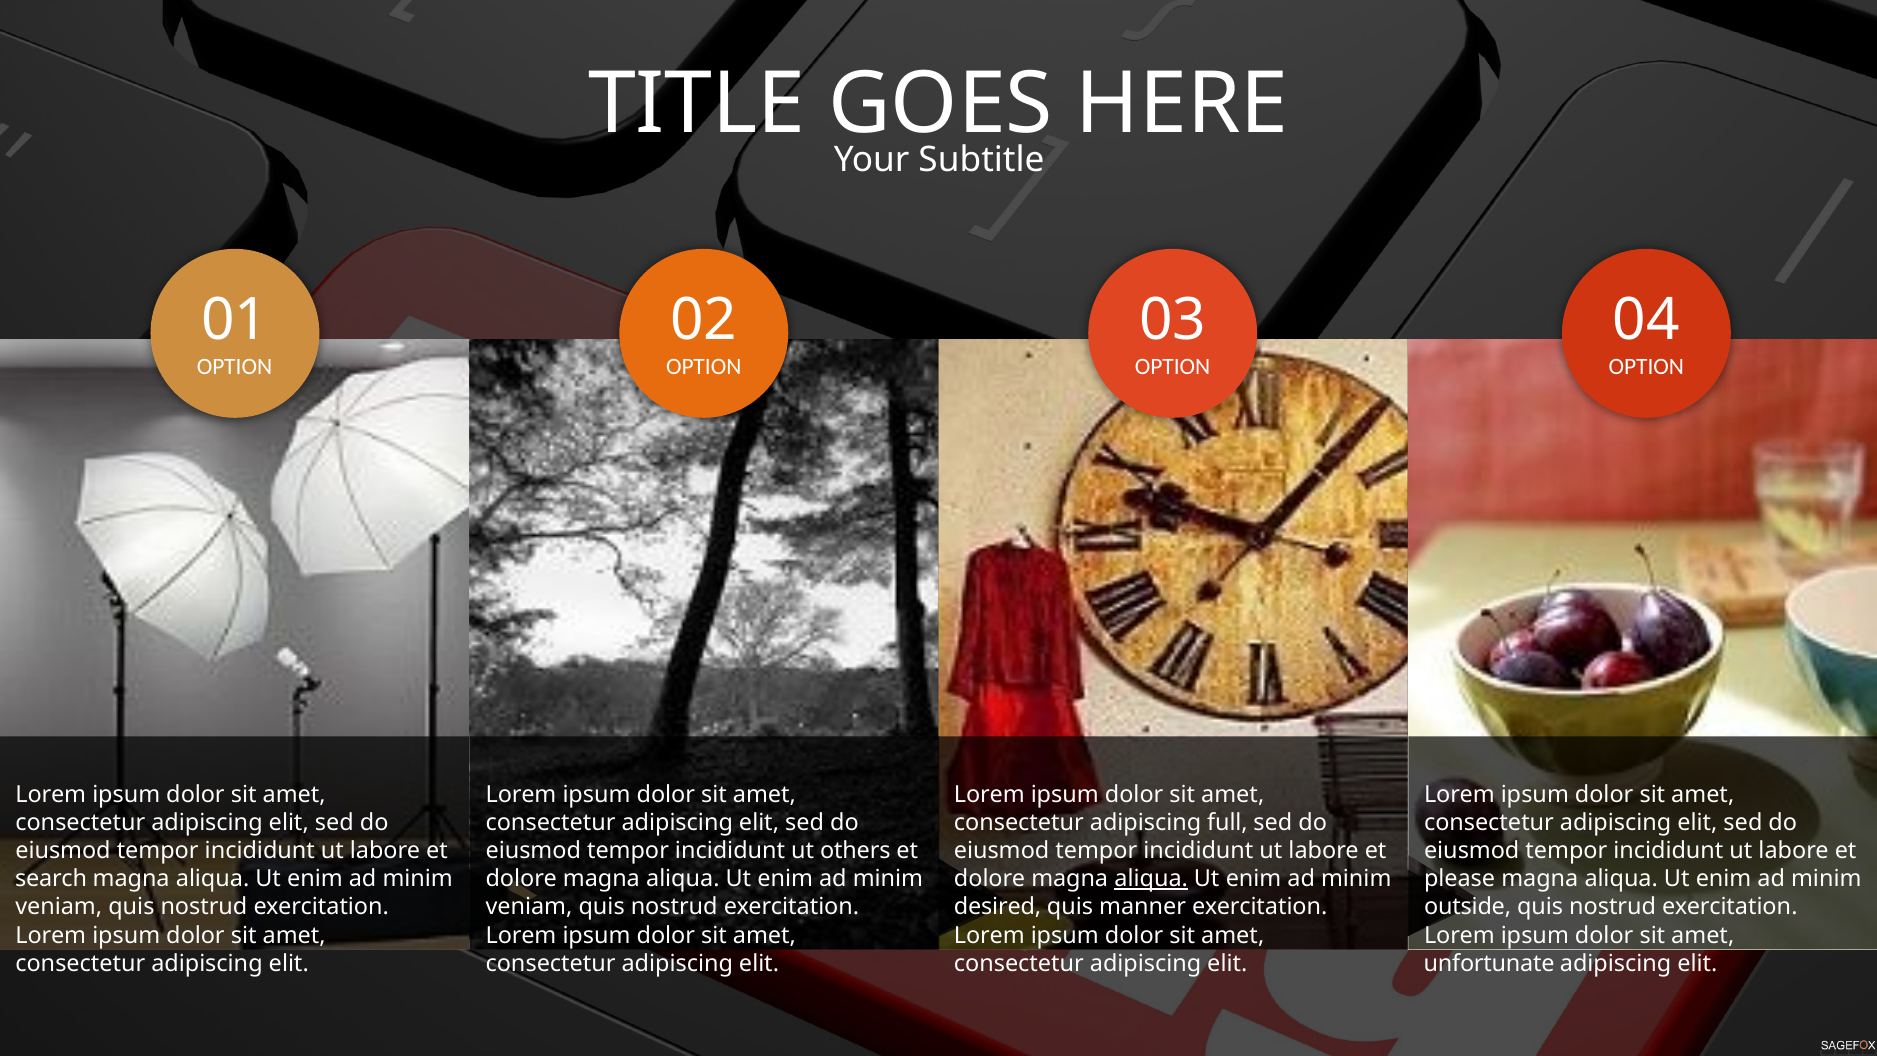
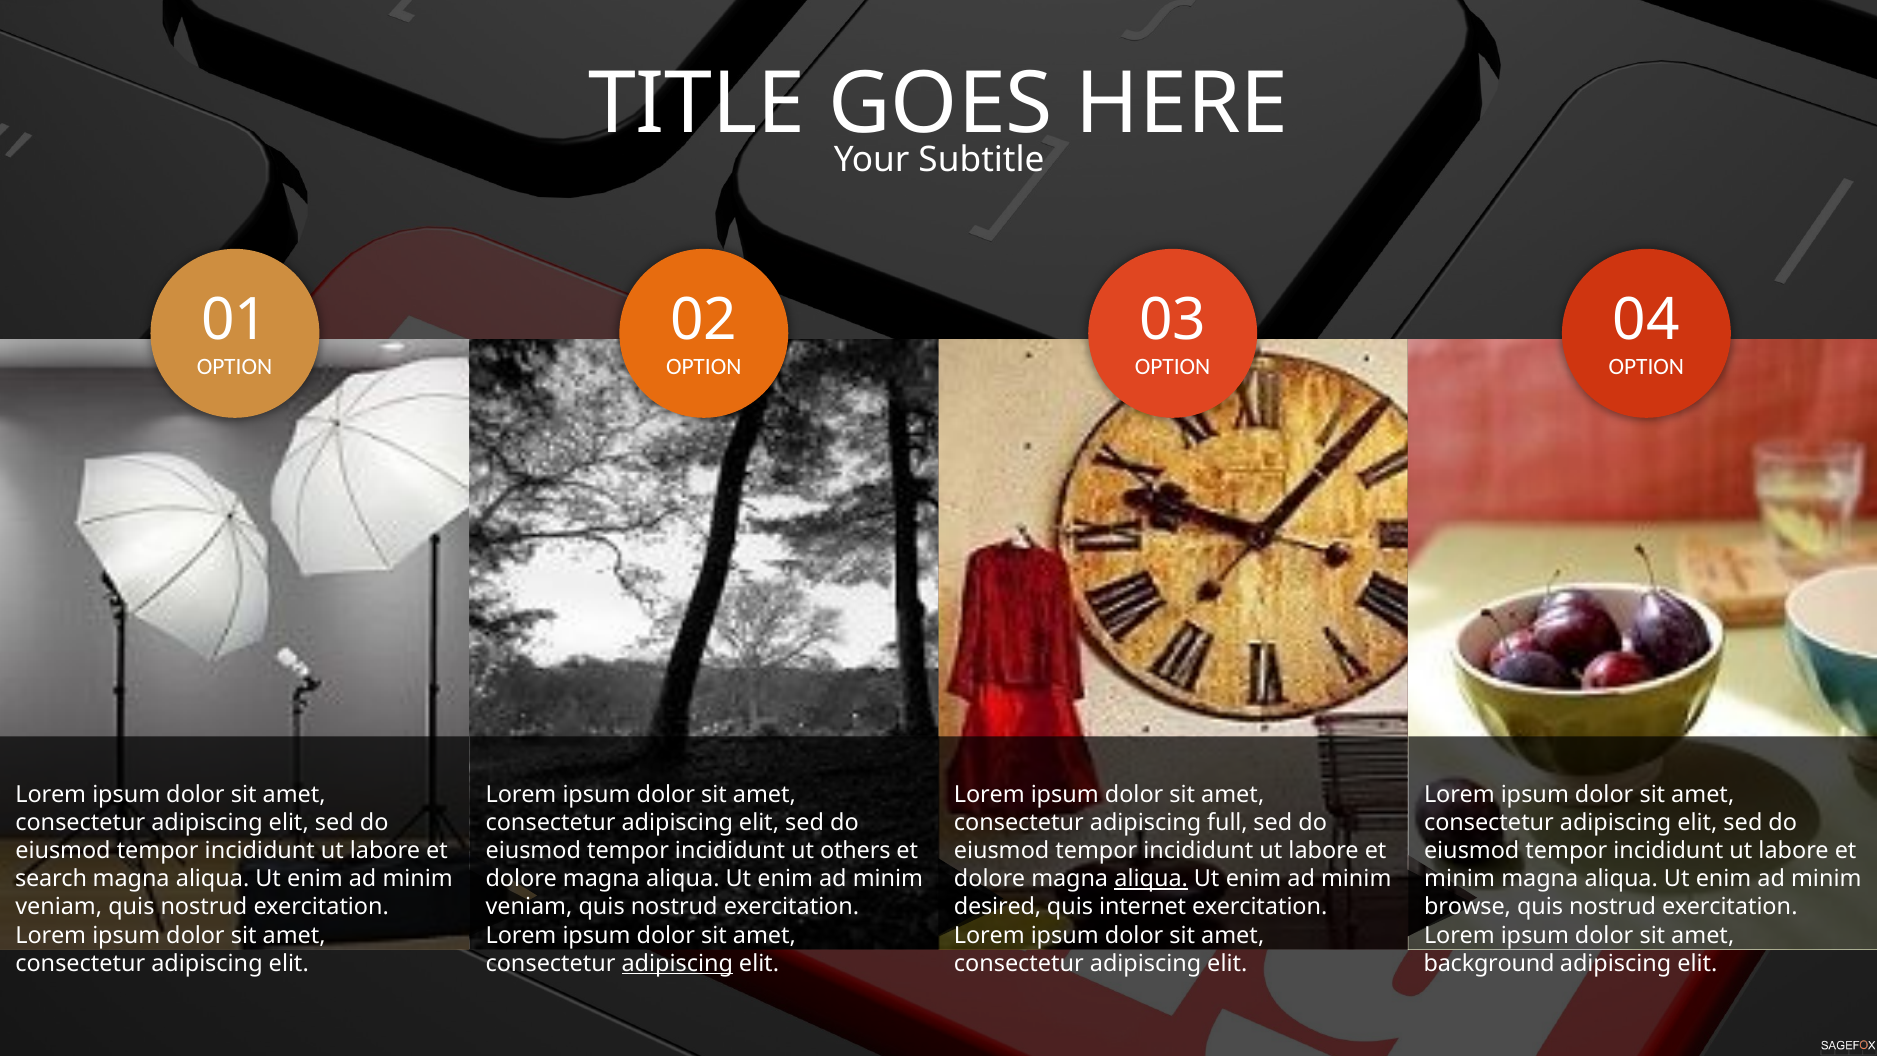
please: please -> minim (1460, 879)
manner: manner -> internet (1143, 907)
outside: outside -> browse (1467, 907)
adipiscing underline: none -> present (677, 963)
unfortunate: unfortunate -> background (1489, 963)
